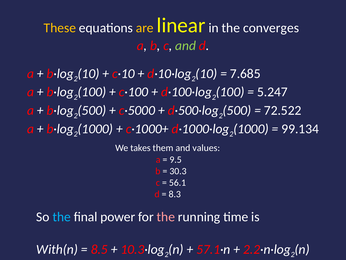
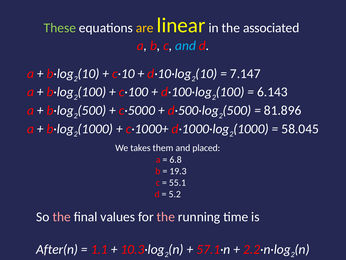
These colour: yellow -> light green (60, 28)
converges: converges -> associated (271, 28)
and colour: light green -> light blue (186, 46)
7.685: 7.685 -> 7.147 (245, 73)
5.247: 5.247 -> 6.143 (272, 92)
72.522: 72.522 -> 81.896 (283, 110)
99.134: 99.134 -> 58.045 (300, 129)
values: values -> placed (206, 148)
9.5: 9.5 -> 6.8 (176, 159)
30.3: 30.3 -> 19.3 (178, 171)
56.1: 56.1 -> 55.1 (178, 182)
8.3: 8.3 -> 5.2 (175, 194)
the colour: light blue -> pink (62, 217)
power: power -> values (118, 217)
With(n: With(n -> After(n (57, 249)
8.5: 8.5 -> 1.1 (99, 249)
